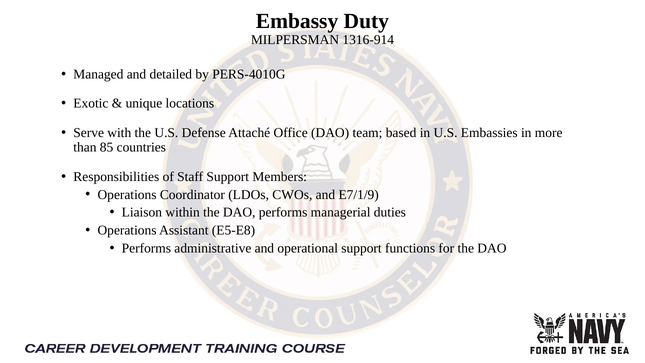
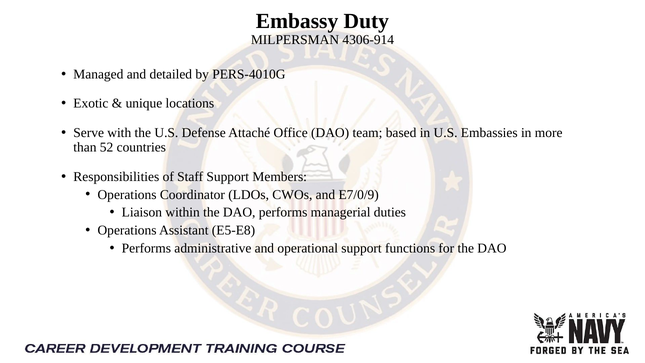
1316-914: 1316-914 -> 4306-914 (368, 40)
85: 85 -> 52 (107, 147)
E7/1/9: E7/1/9 -> E7/0/9 (359, 195)
